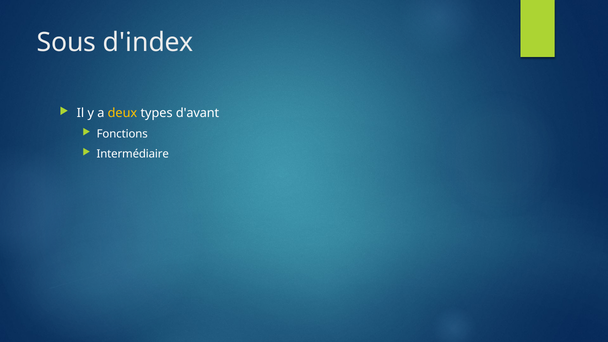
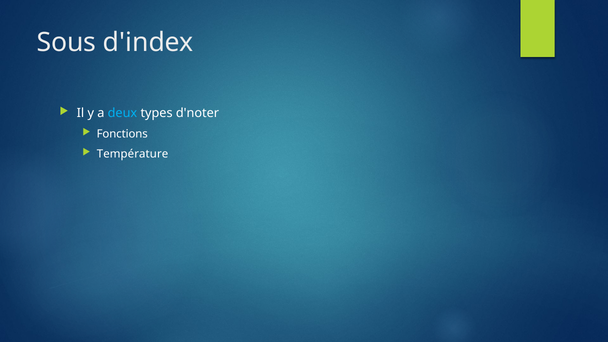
deux colour: yellow -> light blue (122, 113)
d'avant: d'avant -> d'noter (198, 113)
Intermédiaire: Intermédiaire -> Température (133, 154)
